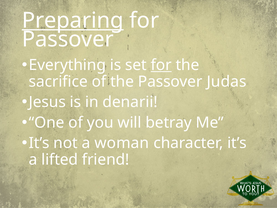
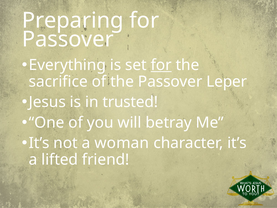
Preparing underline: present -> none (73, 20)
Judas: Judas -> Leper (227, 82)
denarii: denarii -> trusted (130, 102)
